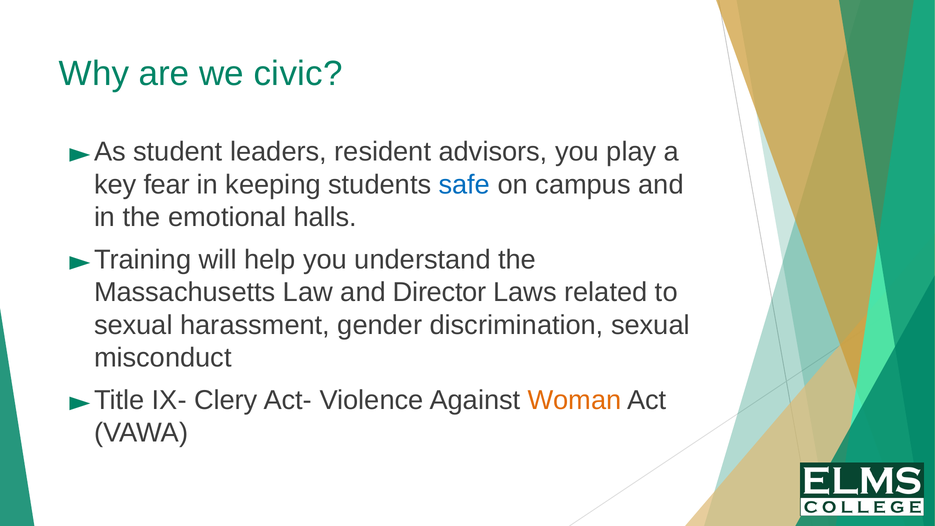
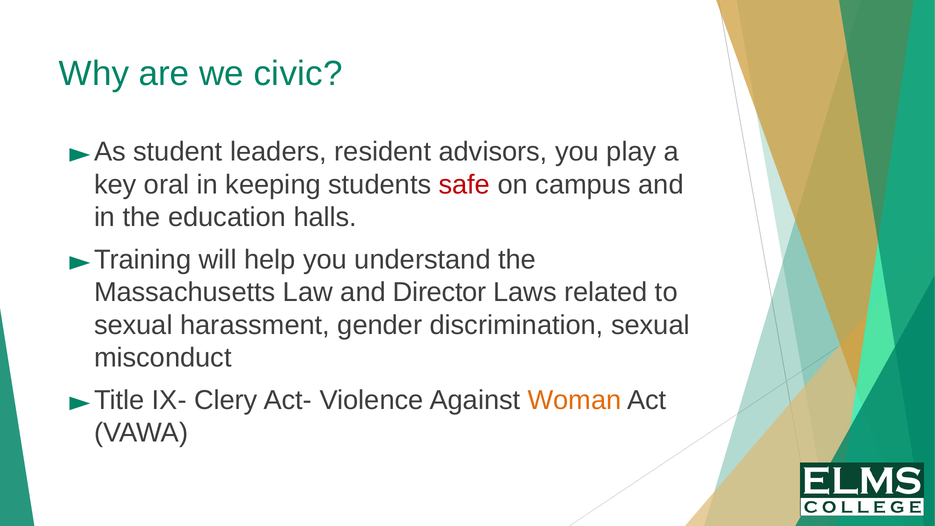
fear: fear -> oral (167, 185)
safe colour: blue -> red (464, 185)
emotional: emotional -> education (227, 217)
